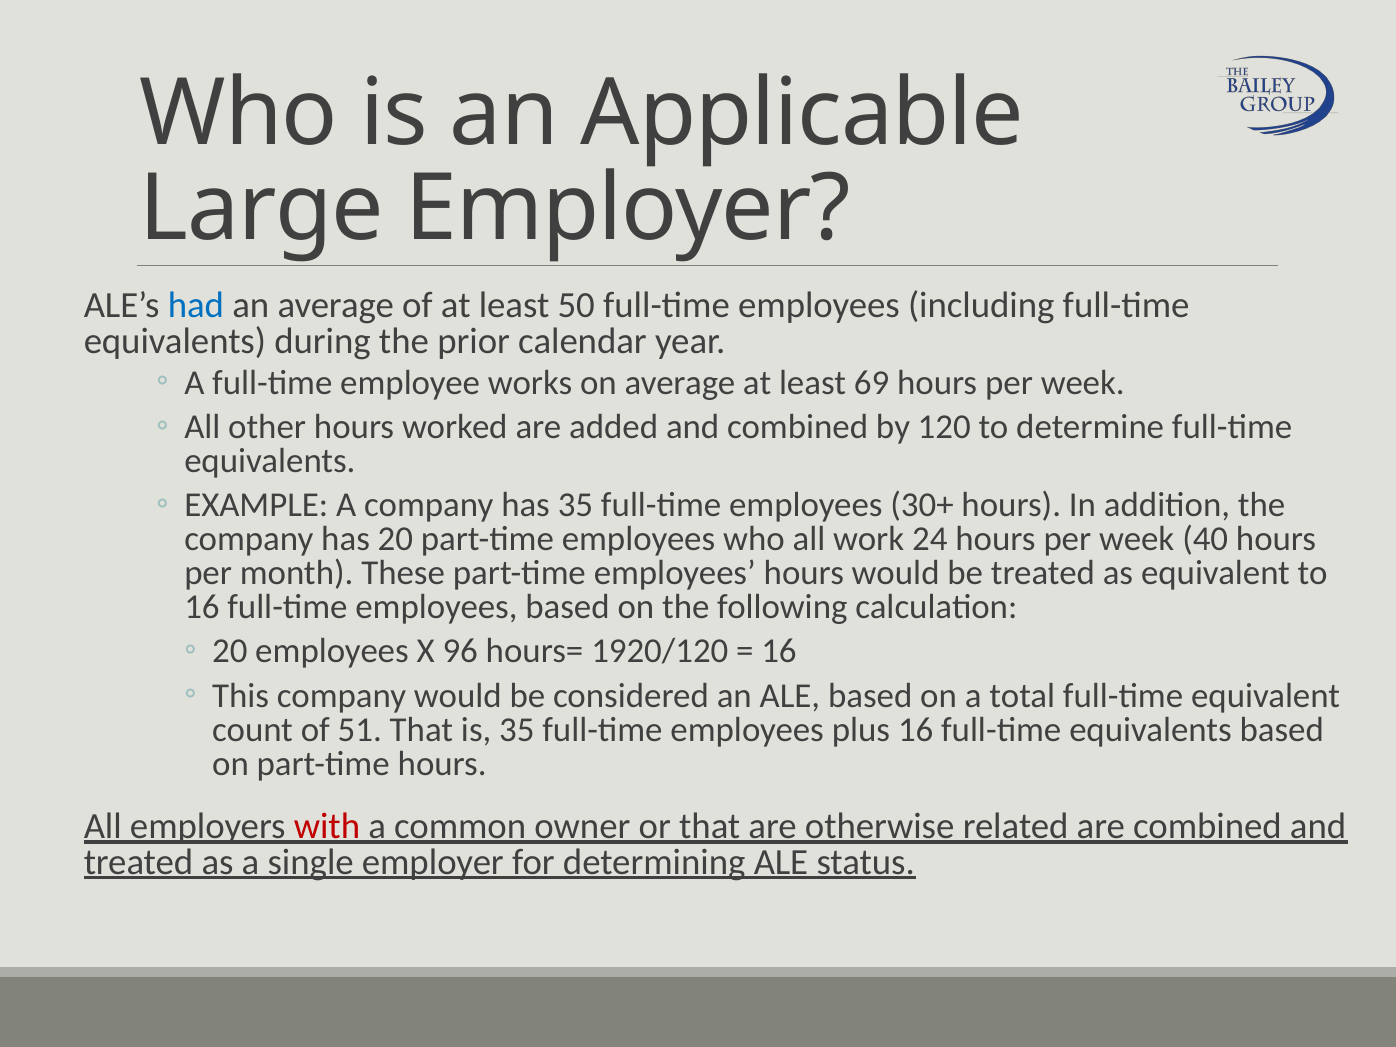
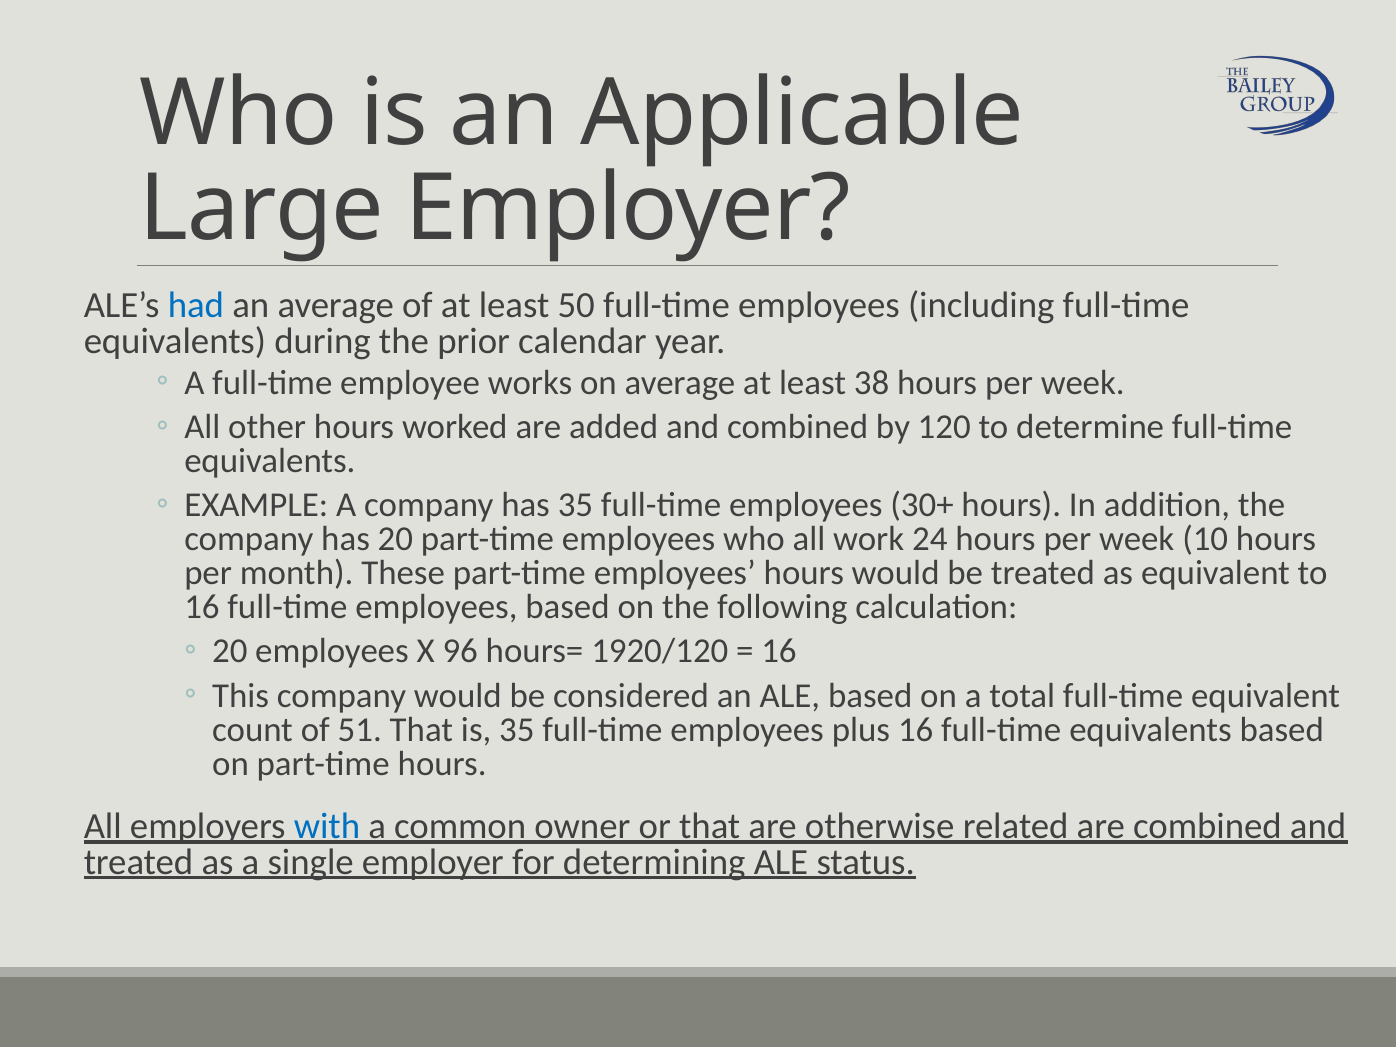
69: 69 -> 38 (872, 383)
40: 40 -> 10 (1205, 539)
with colour: red -> blue (327, 826)
